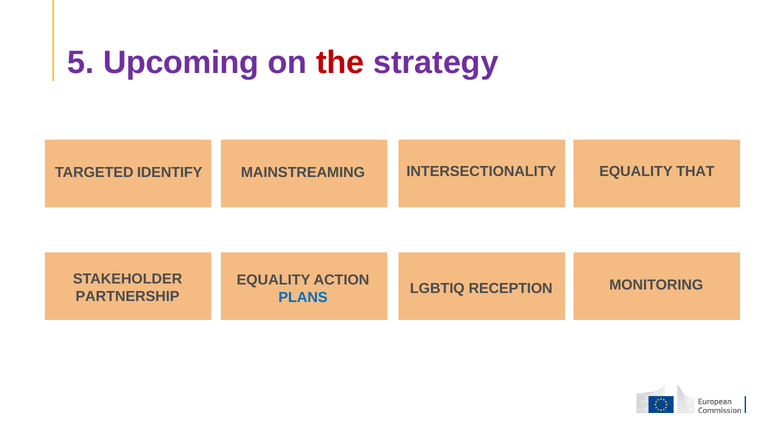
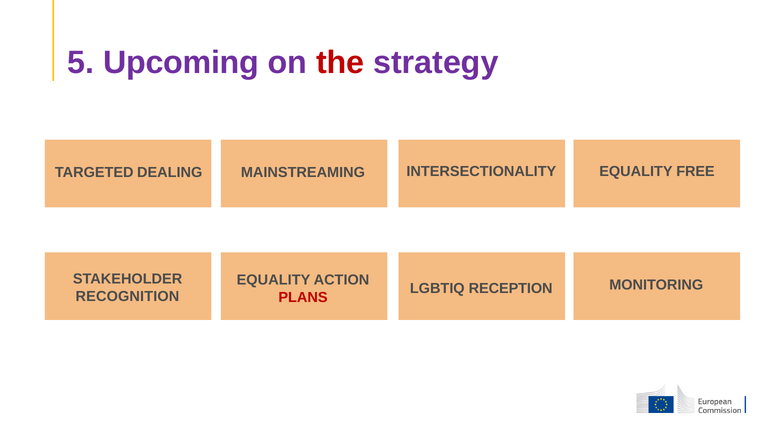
THAT: THAT -> FREE (695, 171)
IDENTIFY: IDENTIFY -> DEALING (170, 172)
PARTNERSHIP: PARTNERSHIP -> RECOGNITION (127, 296)
PLANS colour: blue -> red (303, 297)
